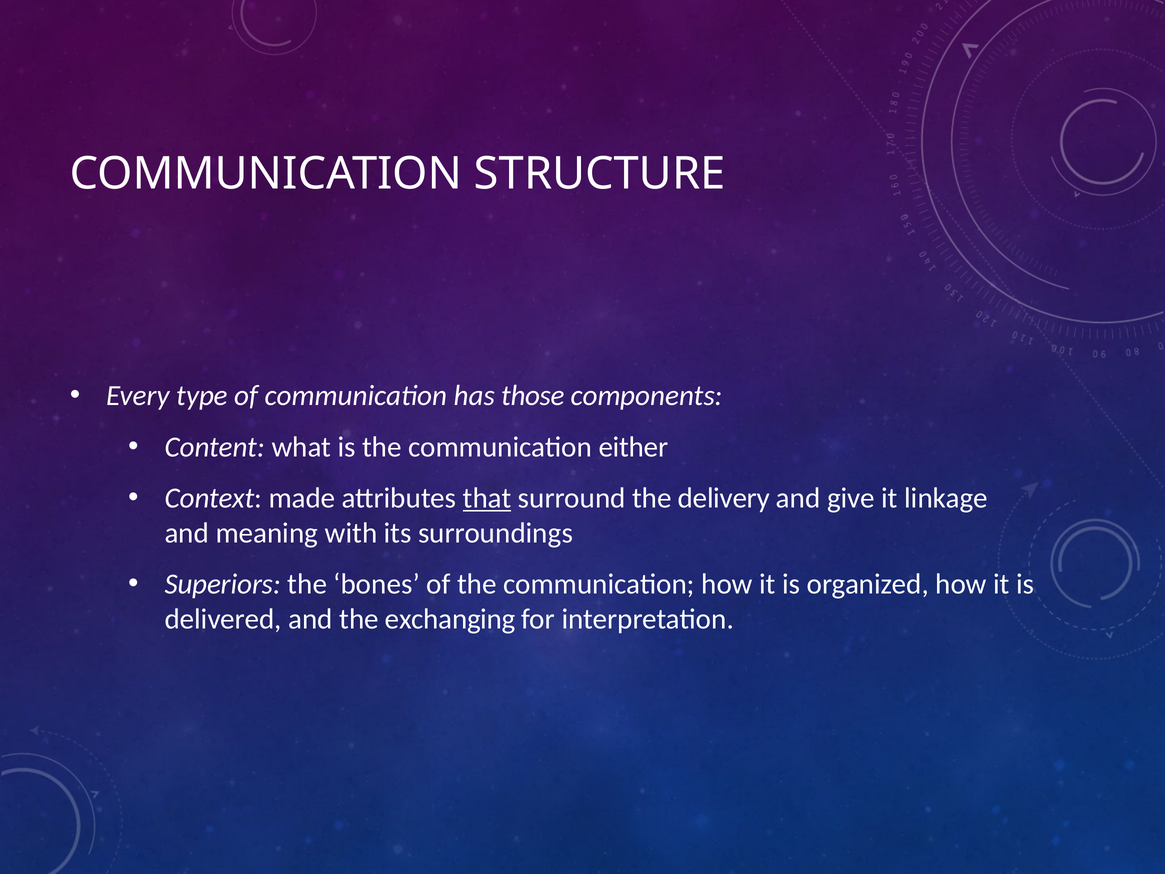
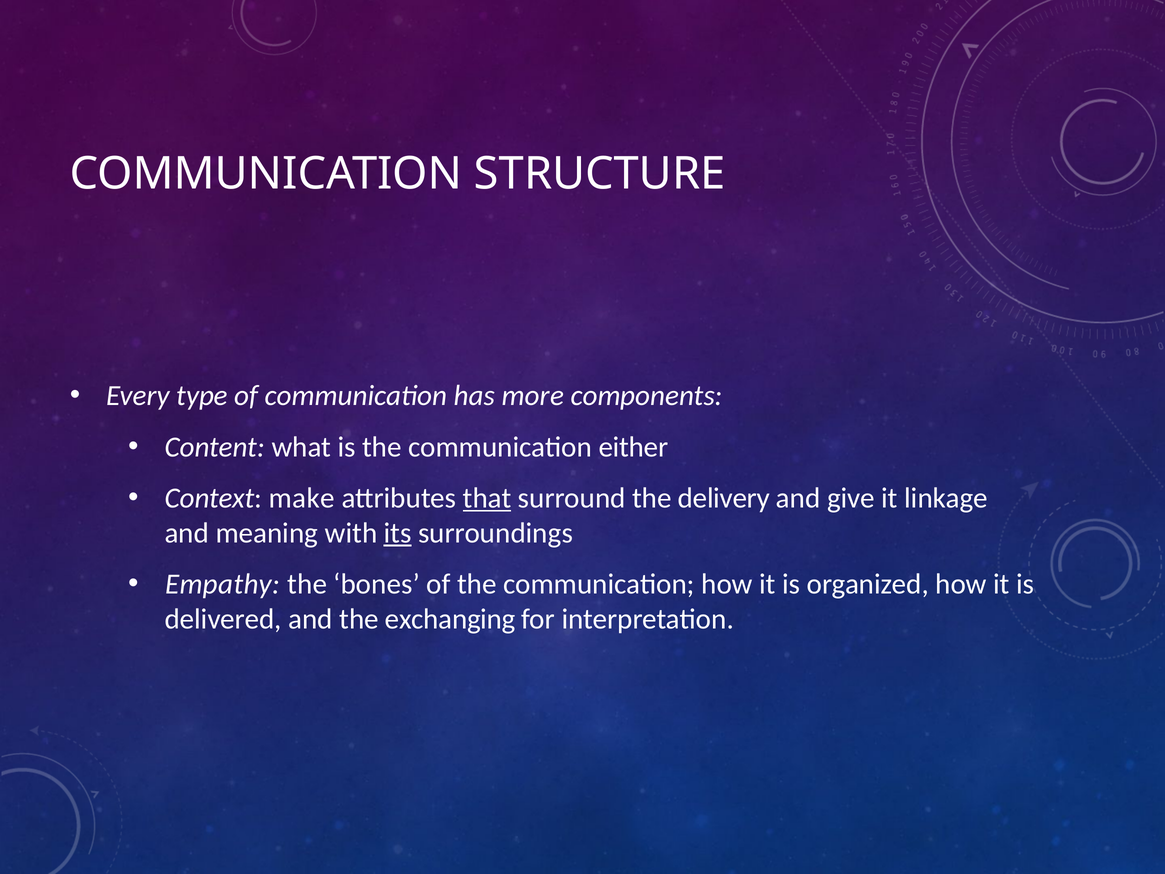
those: those -> more (533, 396)
made: made -> make (302, 498)
its underline: none -> present (398, 533)
Superiors: Superiors -> Empathy (223, 584)
